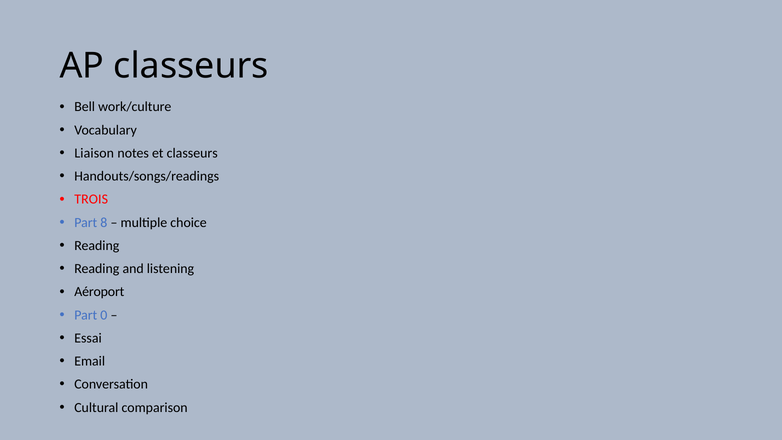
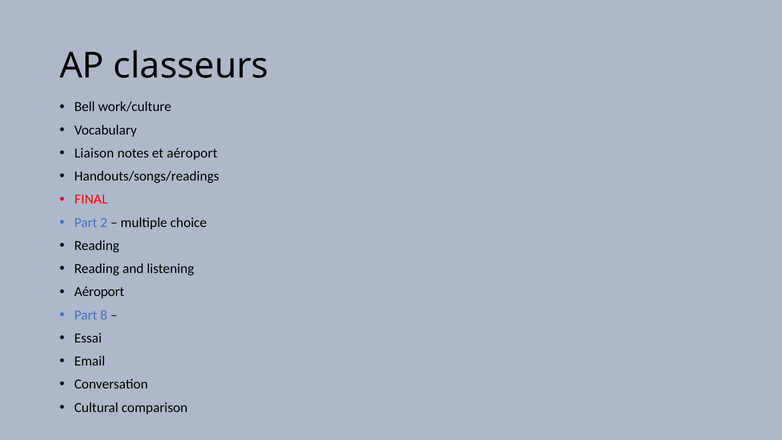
et classeurs: classeurs -> aéroport (192, 153)
TROIS: TROIS -> FINAL (91, 199)
8: 8 -> 2 (104, 222)
0: 0 -> 8 (104, 315)
